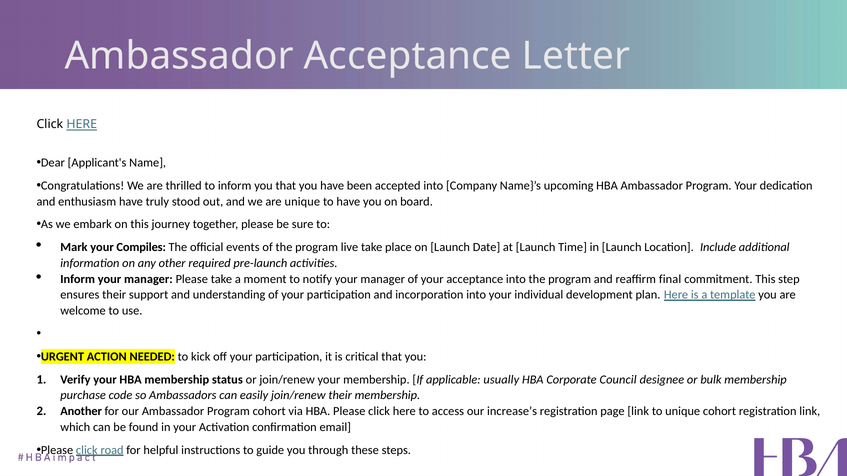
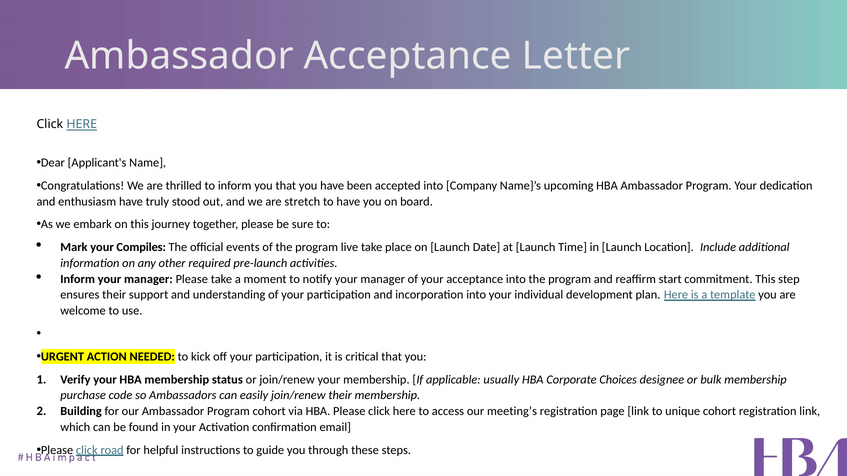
are unique: unique -> stretch (302, 202)
final: final -> start (670, 279)
Council: Council -> Choices (618, 380)
Another: Another -> Building (81, 412)
increase’s: increase’s -> meeting’s (512, 412)
